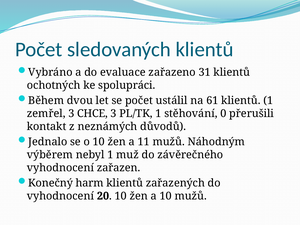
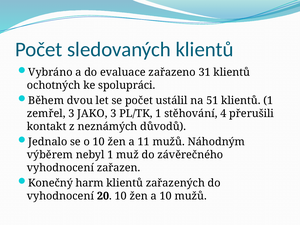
61: 61 -> 51 (212, 100)
CHCE: CHCE -> JAKO (92, 113)
0: 0 -> 4 (223, 113)
